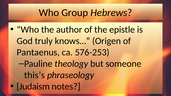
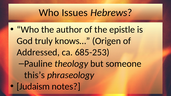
Group: Group -> Issues (75, 13)
Pantaenus: Pantaenus -> Addressed (38, 52)
576-253: 576-253 -> 685-253 (92, 52)
